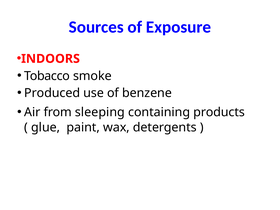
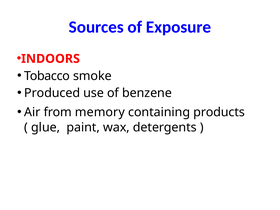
sleeping: sleeping -> memory (100, 112)
